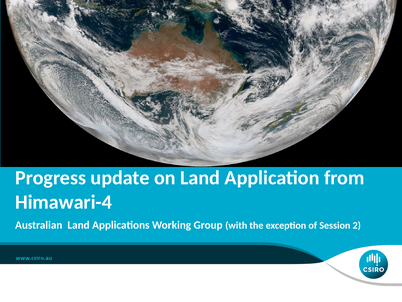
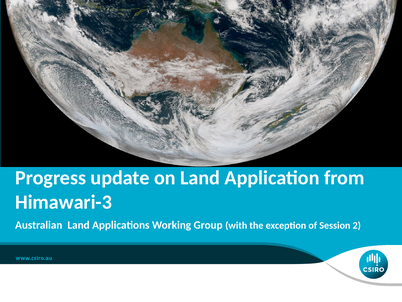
Himawari-4: Himawari-4 -> Himawari-3 (64, 202)
